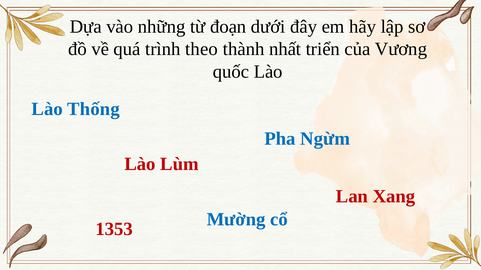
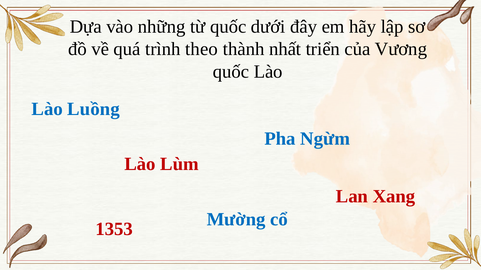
từ đoạn: đoạn -> quốc (228, 27)
Thống: Thống -> Luồng (93, 109)
